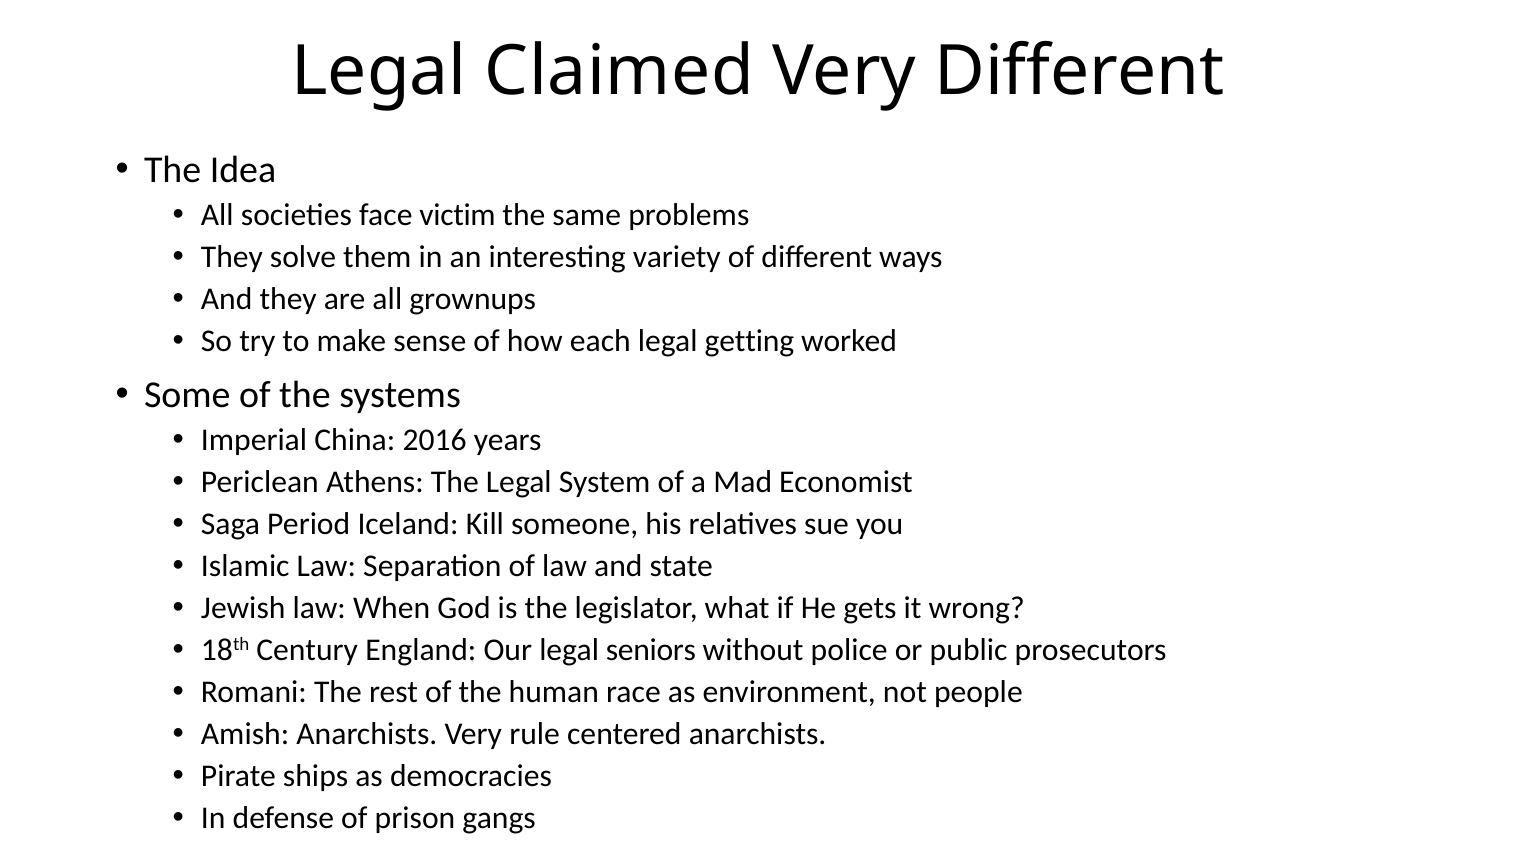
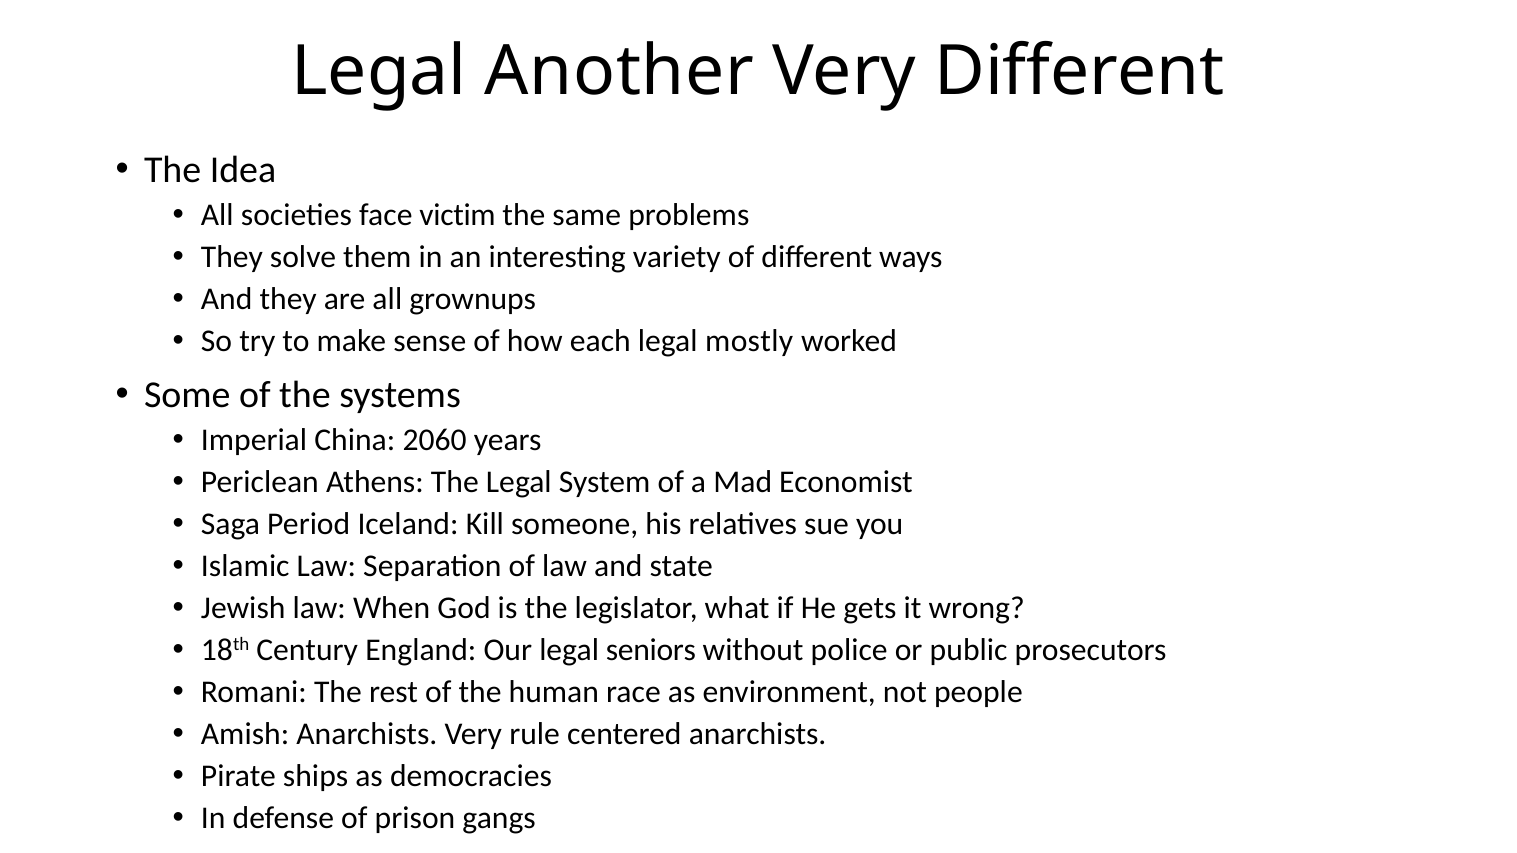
Claimed: Claimed -> Another (619, 72)
getting: getting -> mostly (749, 342)
2016: 2016 -> 2060 (435, 440)
